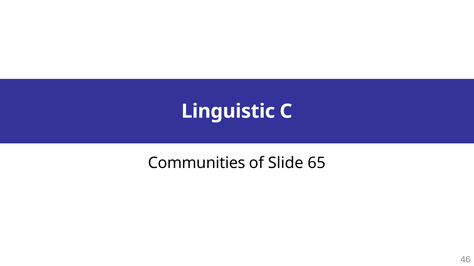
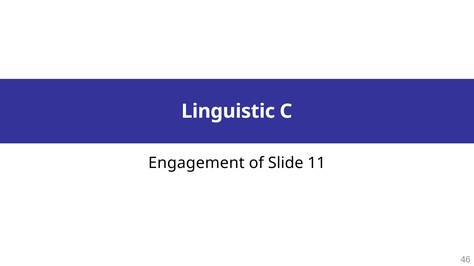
Communities: Communities -> Engagement (196, 163)
65: 65 -> 11 (317, 163)
